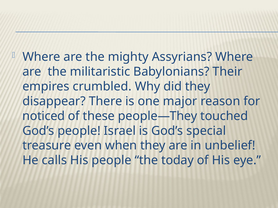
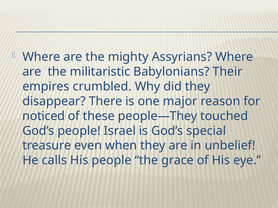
today: today -> grace (178, 161)
